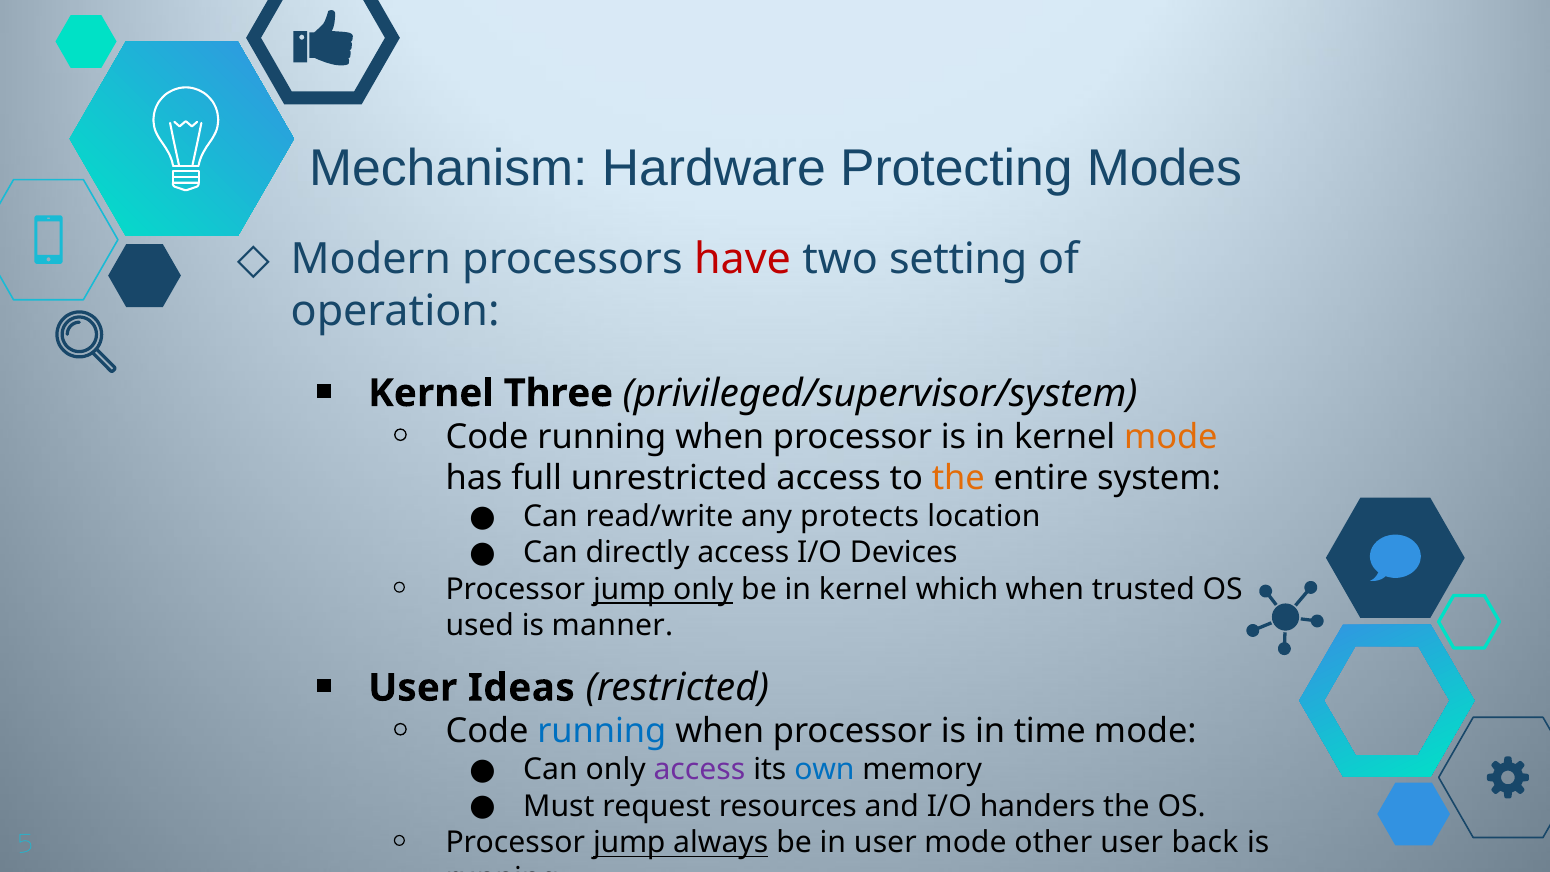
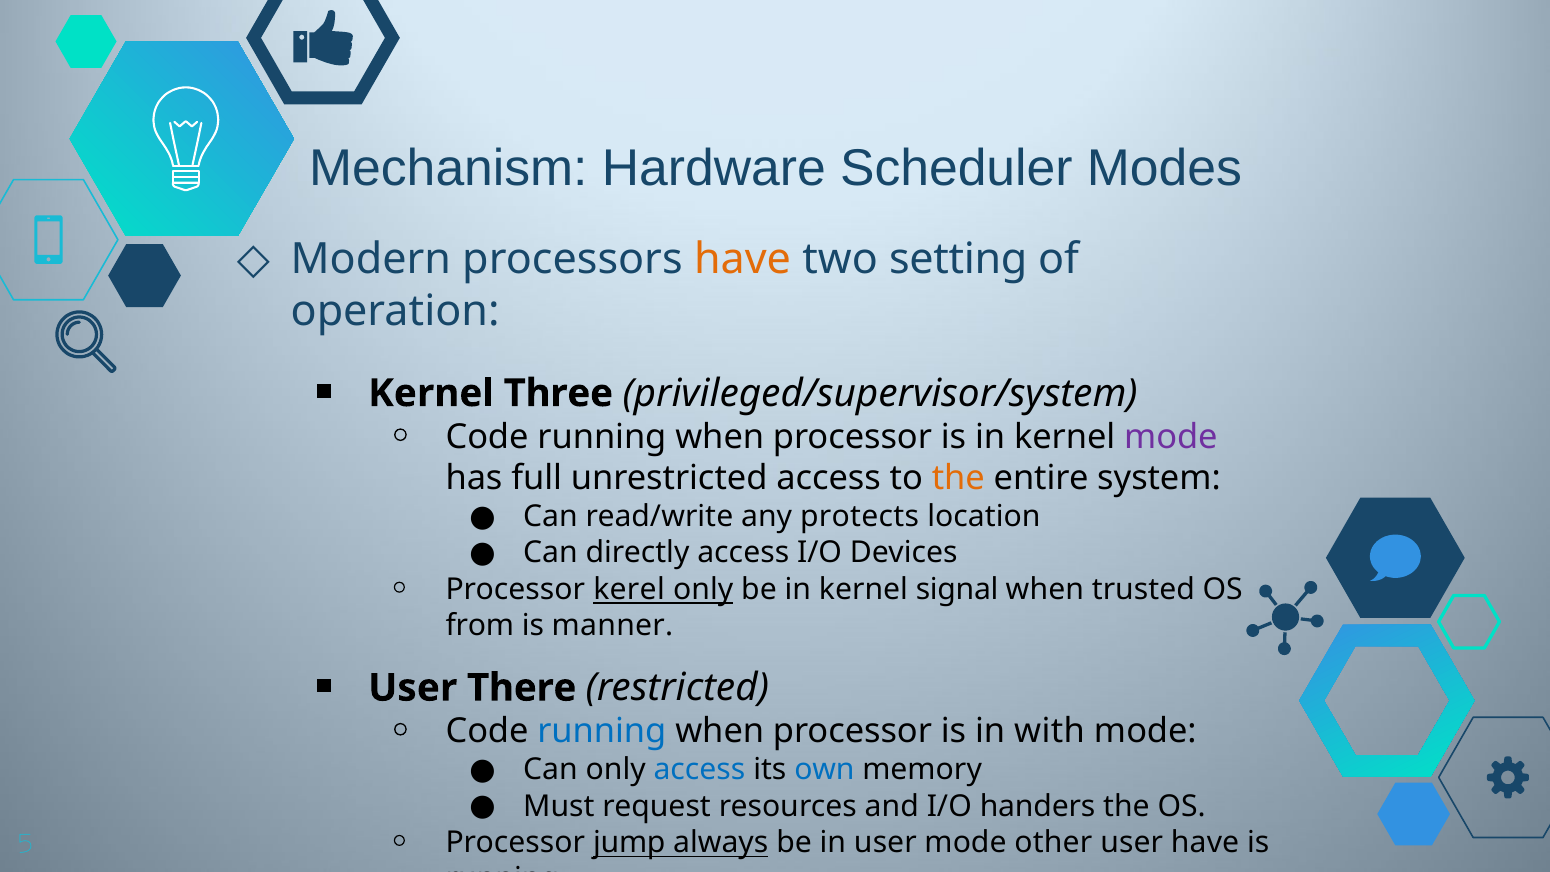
Protecting: Protecting -> Scheduler (956, 169)
have colour: red -> orange (743, 259)
mode colour: orange -> purple (1171, 437)
jump: jump -> kerel (629, 589)
which: which -> signal (957, 589)
used: used -> from (480, 625)
Ideas: Ideas -> There (522, 688)
time: time -> with (1049, 731)
access colour: purple -> blue (699, 770)
user back: back -> have (1205, 842)
